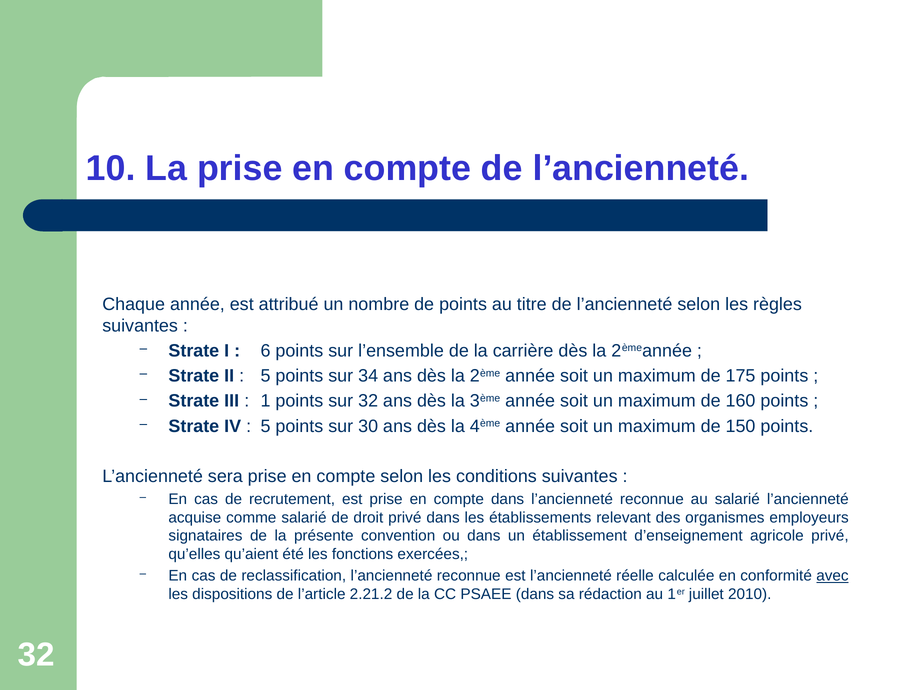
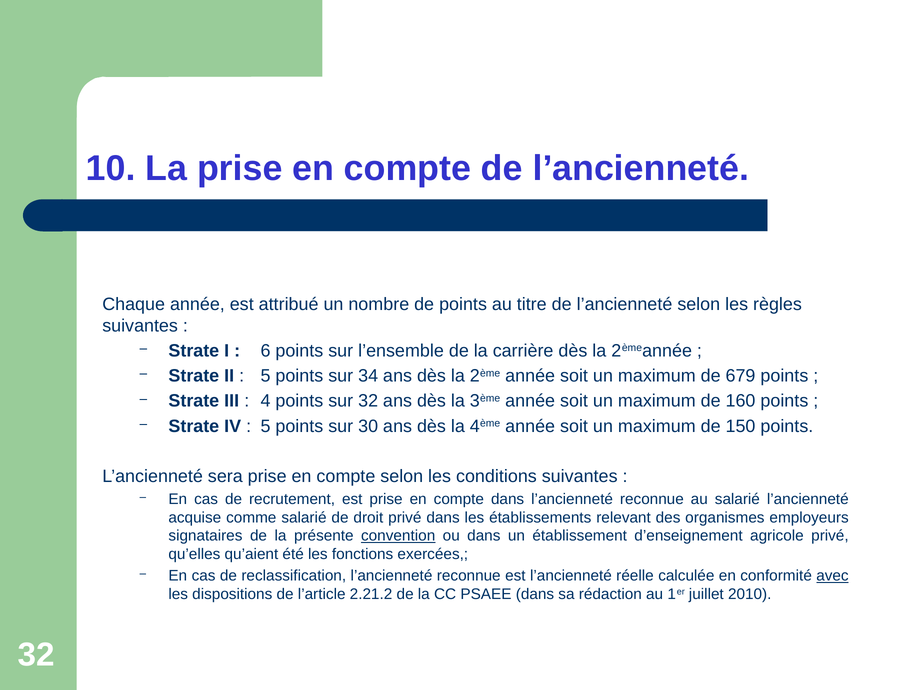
175: 175 -> 679 (740, 376)
1: 1 -> 4 (266, 402)
convention underline: none -> present (398, 536)
